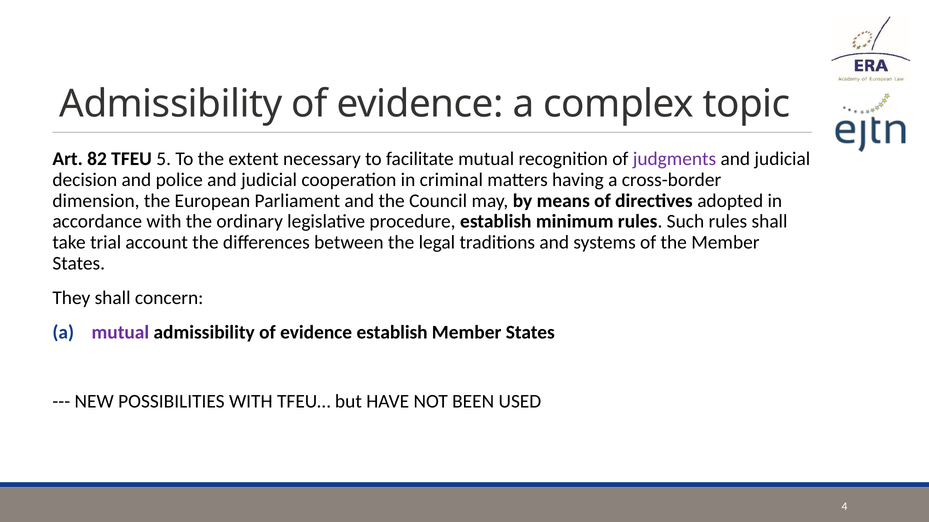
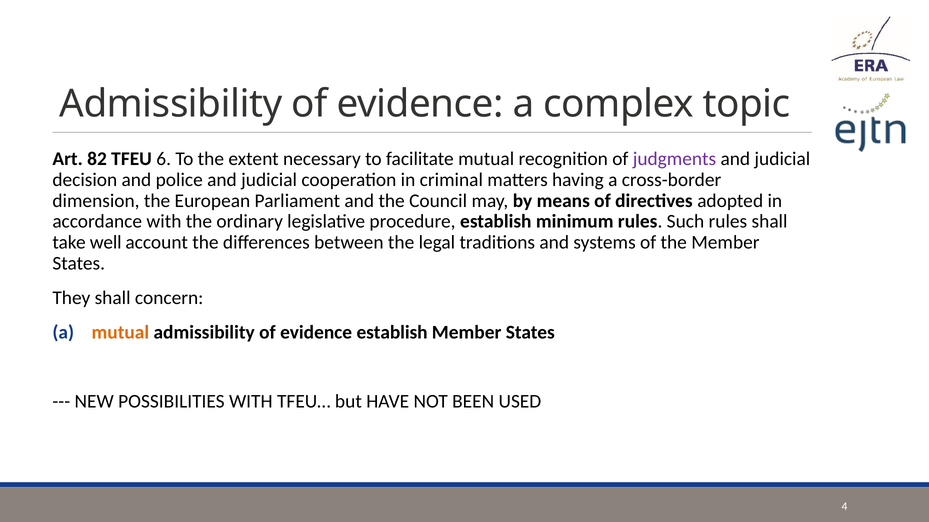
5: 5 -> 6 (164, 159)
trial: trial -> well (106, 243)
mutual colour: purple -> orange (120, 333)
